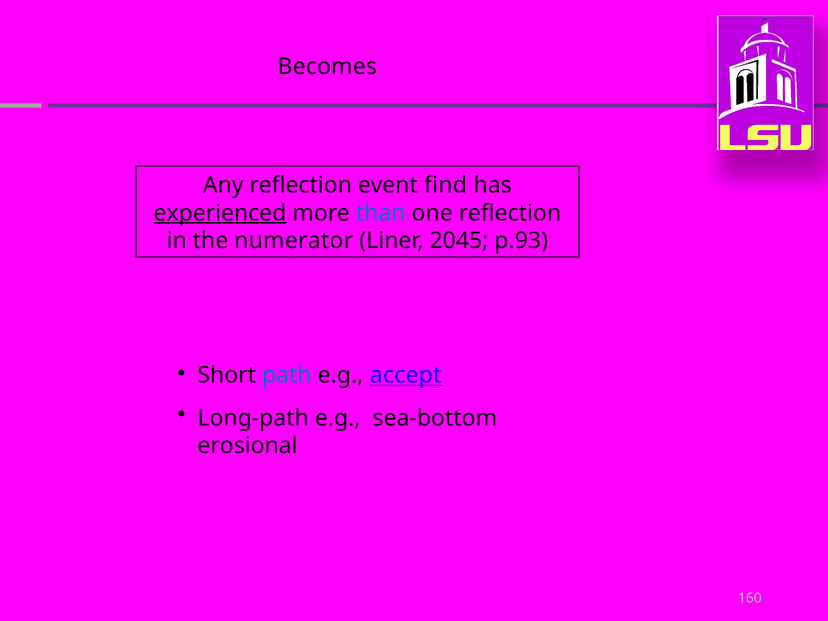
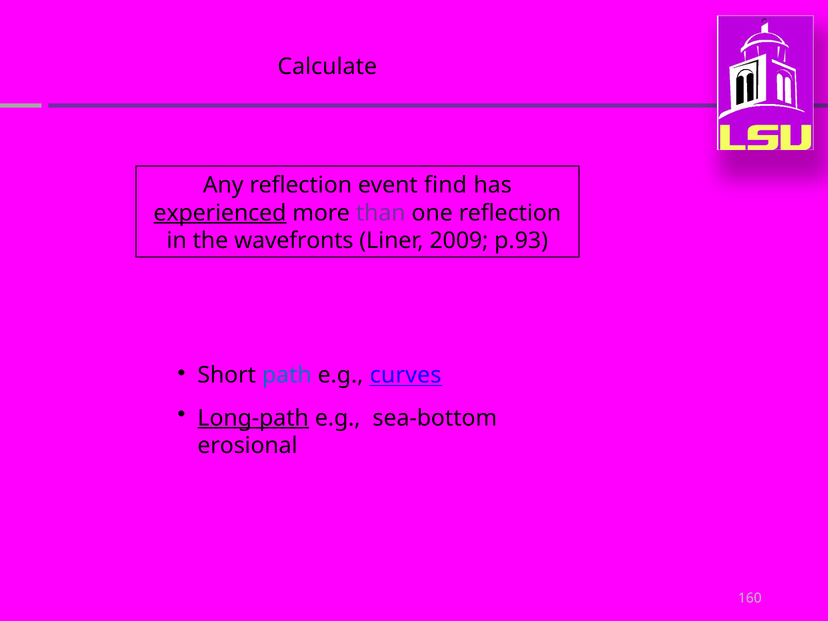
Becomes: Becomes -> Calculate (327, 67)
than colour: blue -> purple (381, 213)
numerator: numerator -> wavefronts (294, 241)
2045: 2045 -> 2009 (459, 241)
accept: accept -> curves (406, 375)
Long-path underline: none -> present (253, 418)
